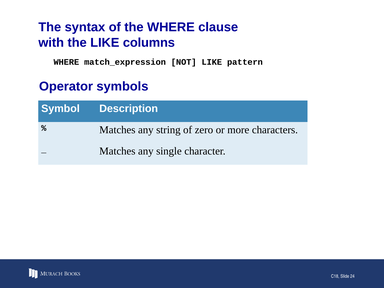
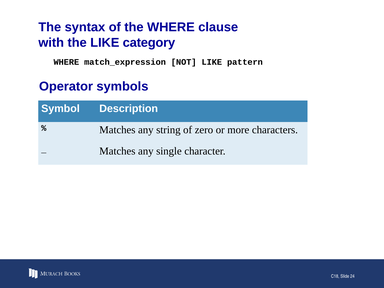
columns: columns -> category (149, 43)
